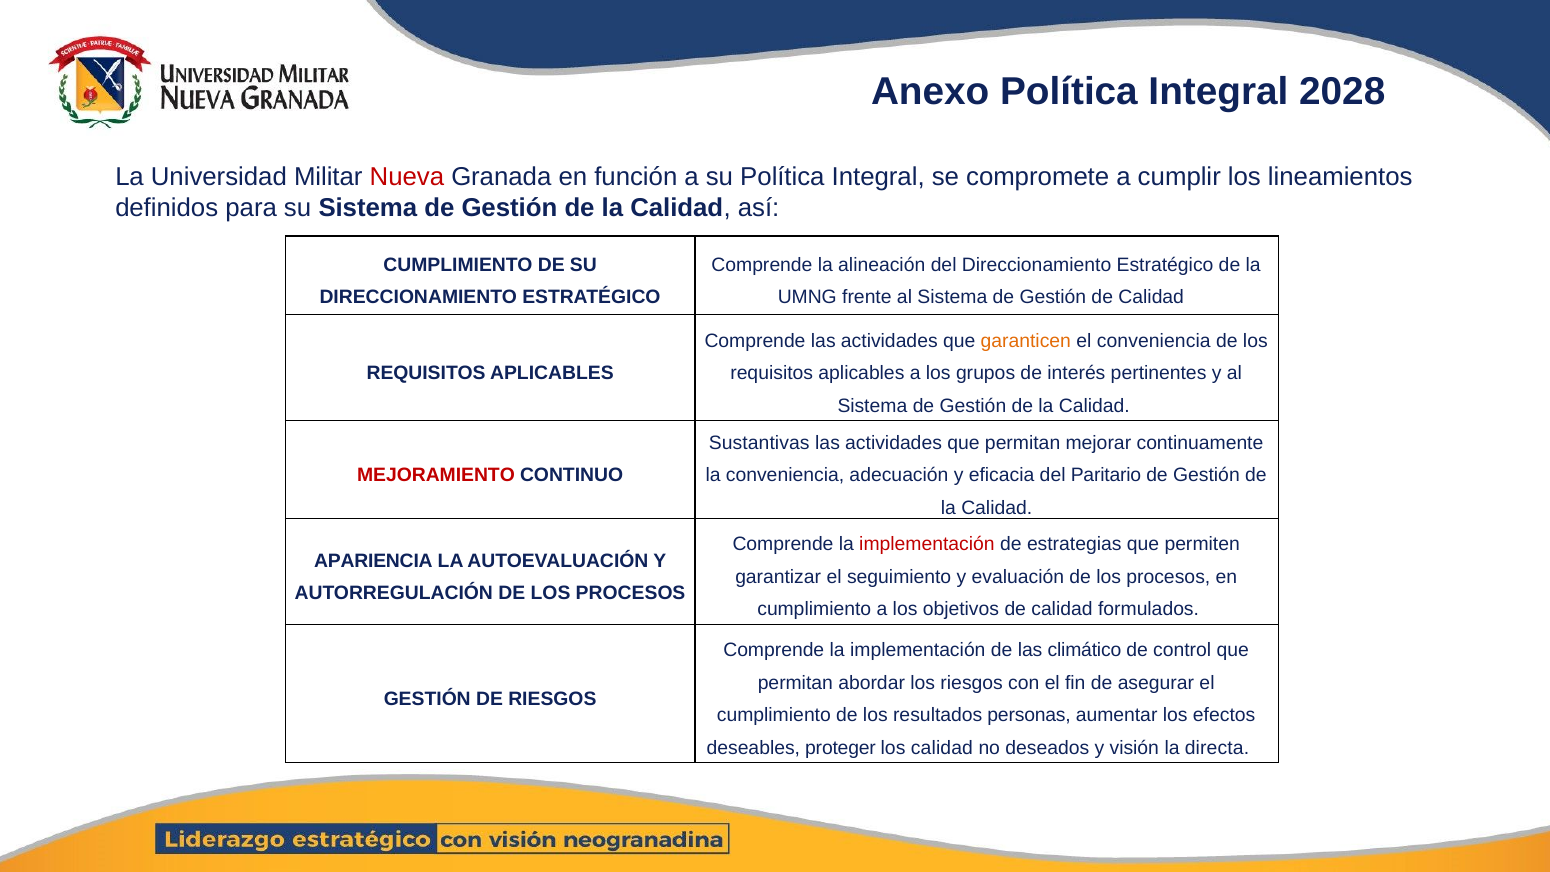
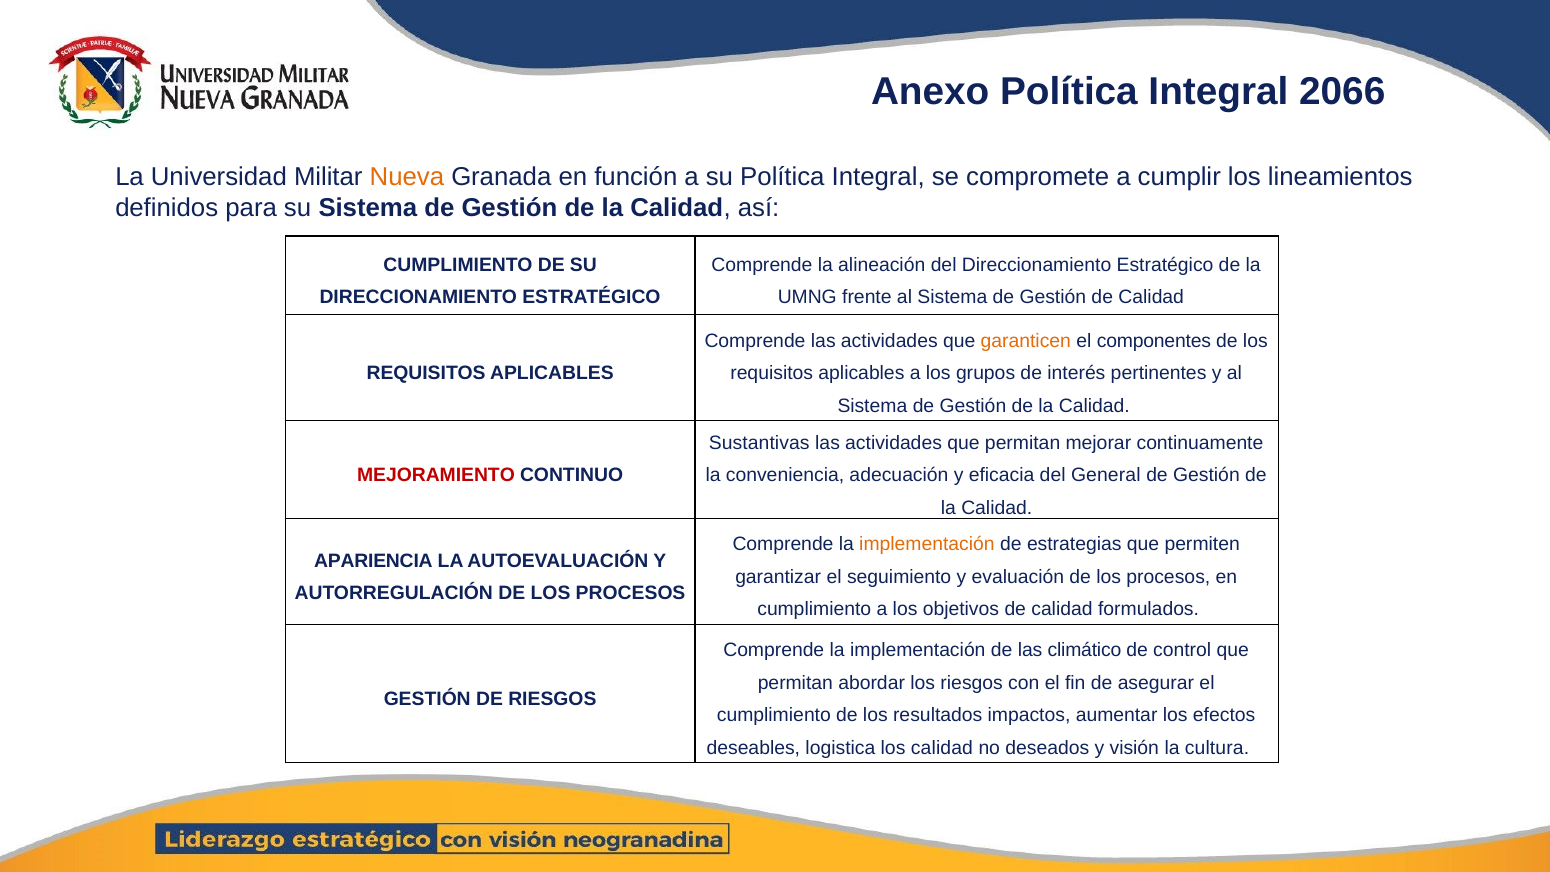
2028: 2028 -> 2066 (1342, 92)
Nueva colour: red -> orange (407, 177)
el conveniencia: conveniencia -> componentes (1154, 341)
Paritario: Paritario -> General (1106, 475)
implementación colour: red -> orange (927, 544)
personas: personas -> impactos (1029, 715)
proteger: proteger -> logistica (840, 748)
directa: directa -> cultura (1217, 748)
